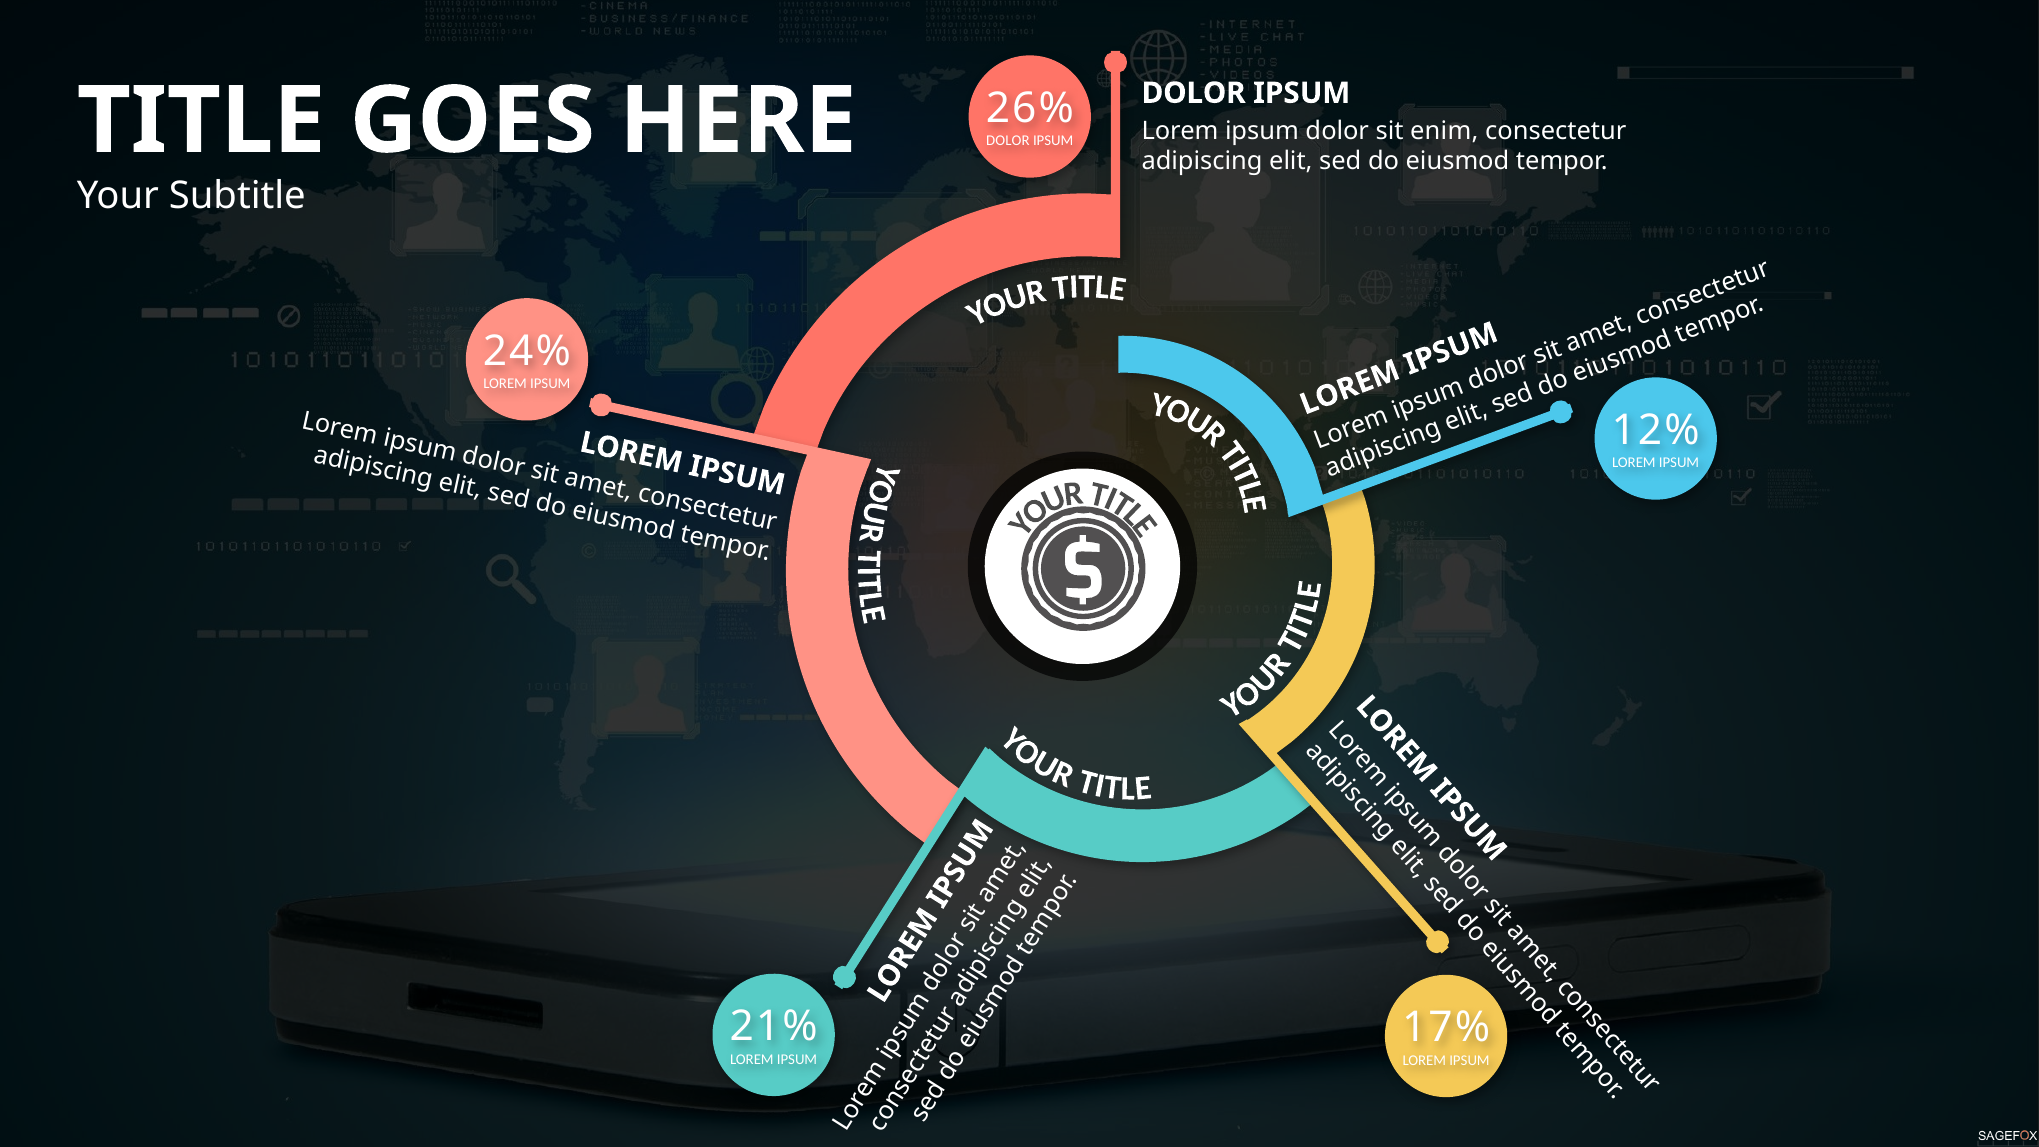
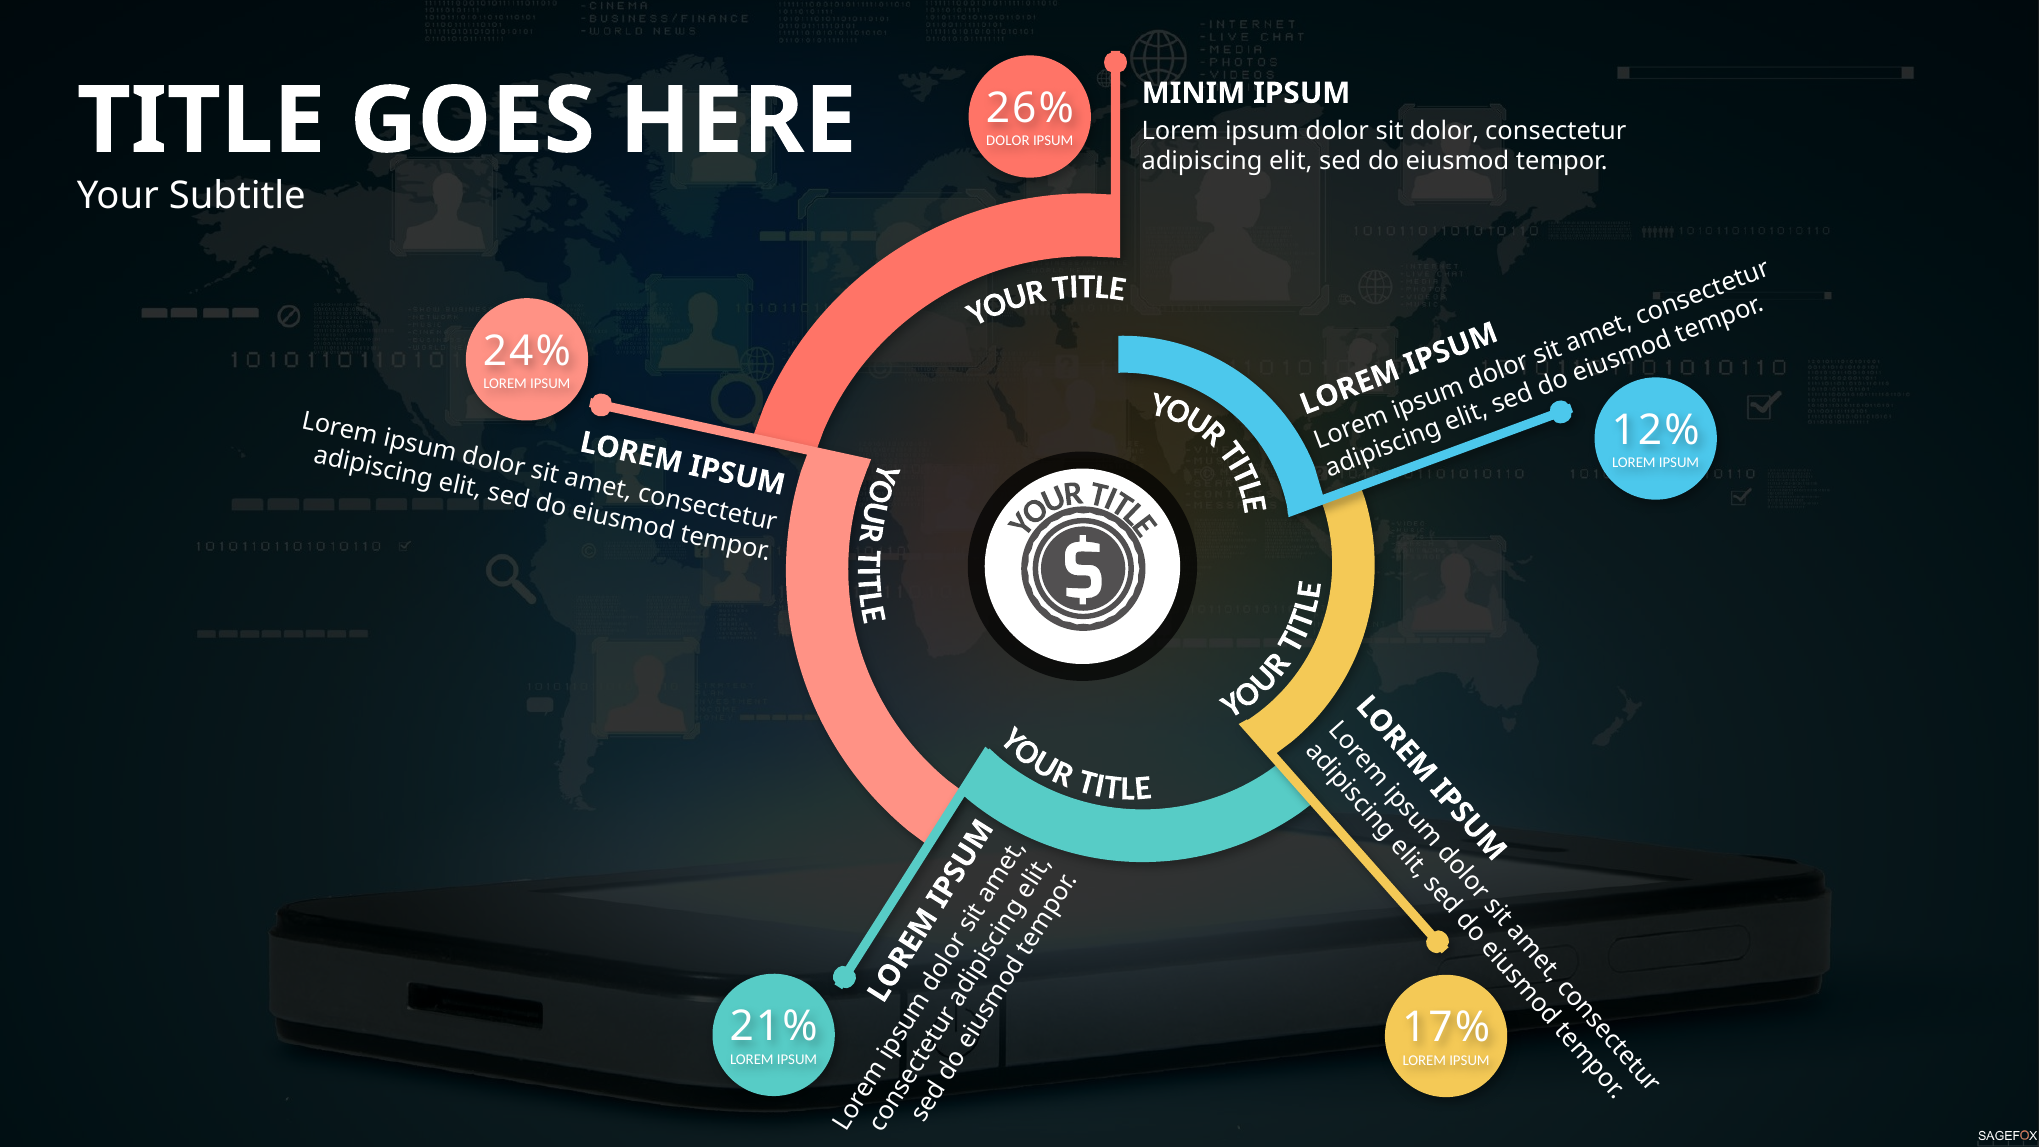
DOLOR: DOLOR -> MINIM (1193, 93)
sit enim: enim -> dolor (1445, 131)
